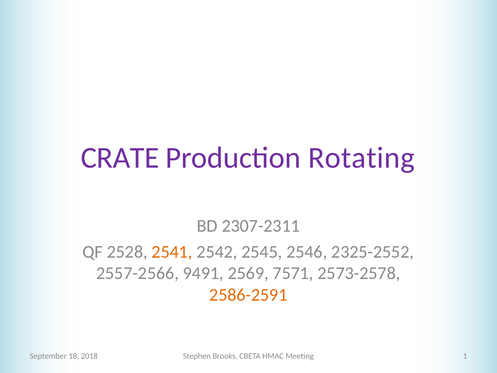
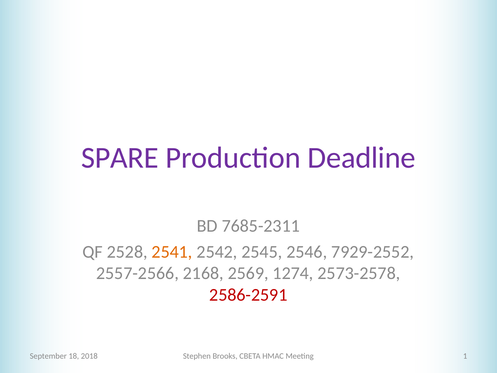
CRATE: CRATE -> SPARE (120, 158)
Rotating: Rotating -> Deadline (362, 158)
2307-2311: 2307-2311 -> 7685-2311 (261, 226)
2325-2552: 2325-2552 -> 7929-2552 (373, 252)
9491: 9491 -> 2168 (203, 273)
7571: 7571 -> 1274 (293, 273)
2586-2591 colour: orange -> red (248, 295)
